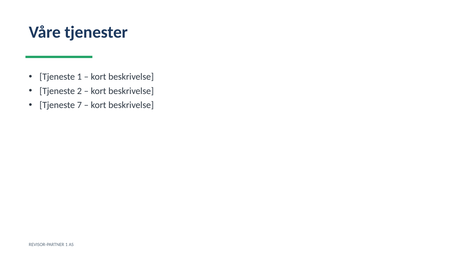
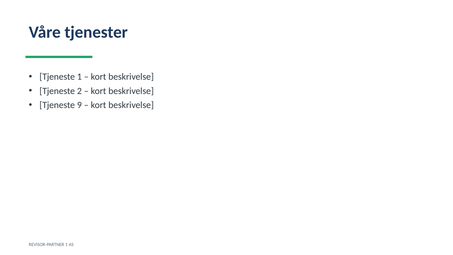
7: 7 -> 9 (79, 105)
